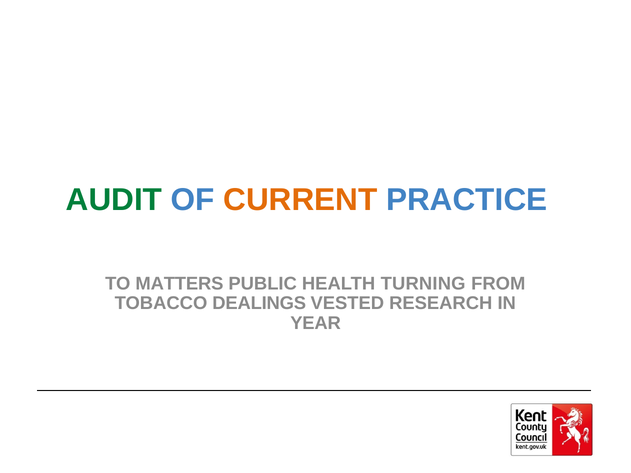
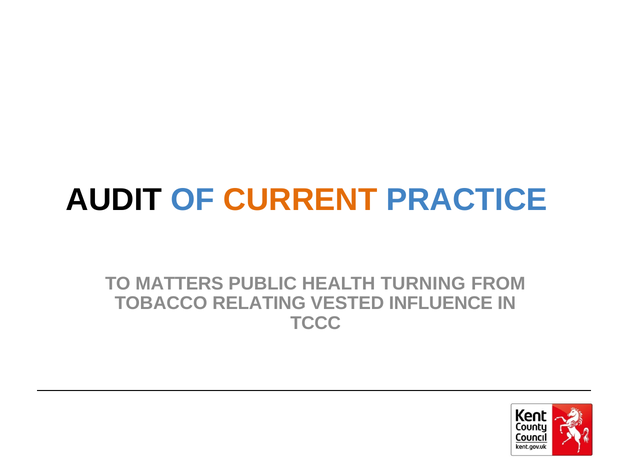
AUDIT colour: green -> black (114, 200)
DEALINGS: DEALINGS -> RELATING (259, 304)
RESEARCH: RESEARCH -> INFLUENCE (441, 304)
YEAR: YEAR -> TCCC (316, 323)
